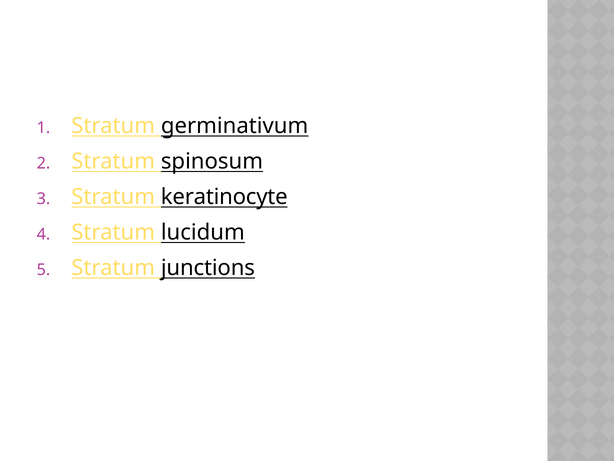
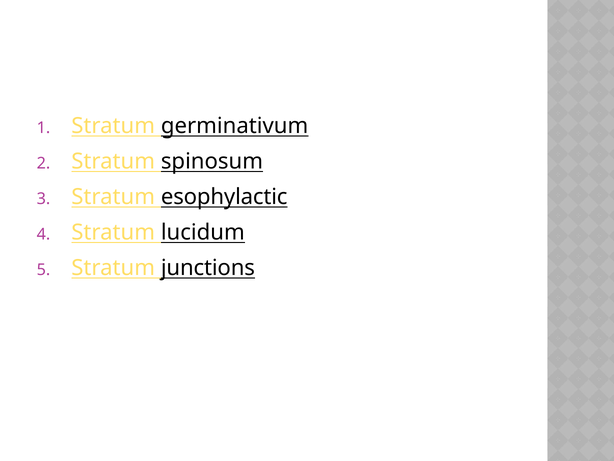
keratinocyte: keratinocyte -> esophylactic (224, 197)
